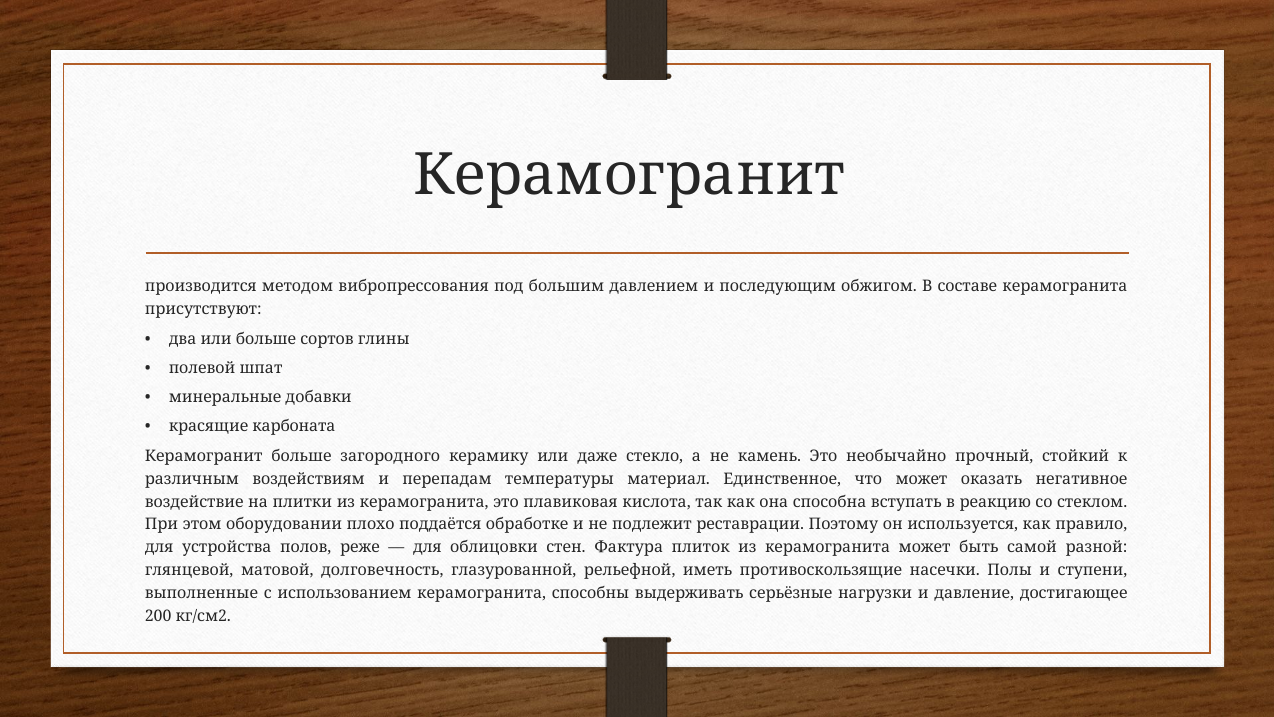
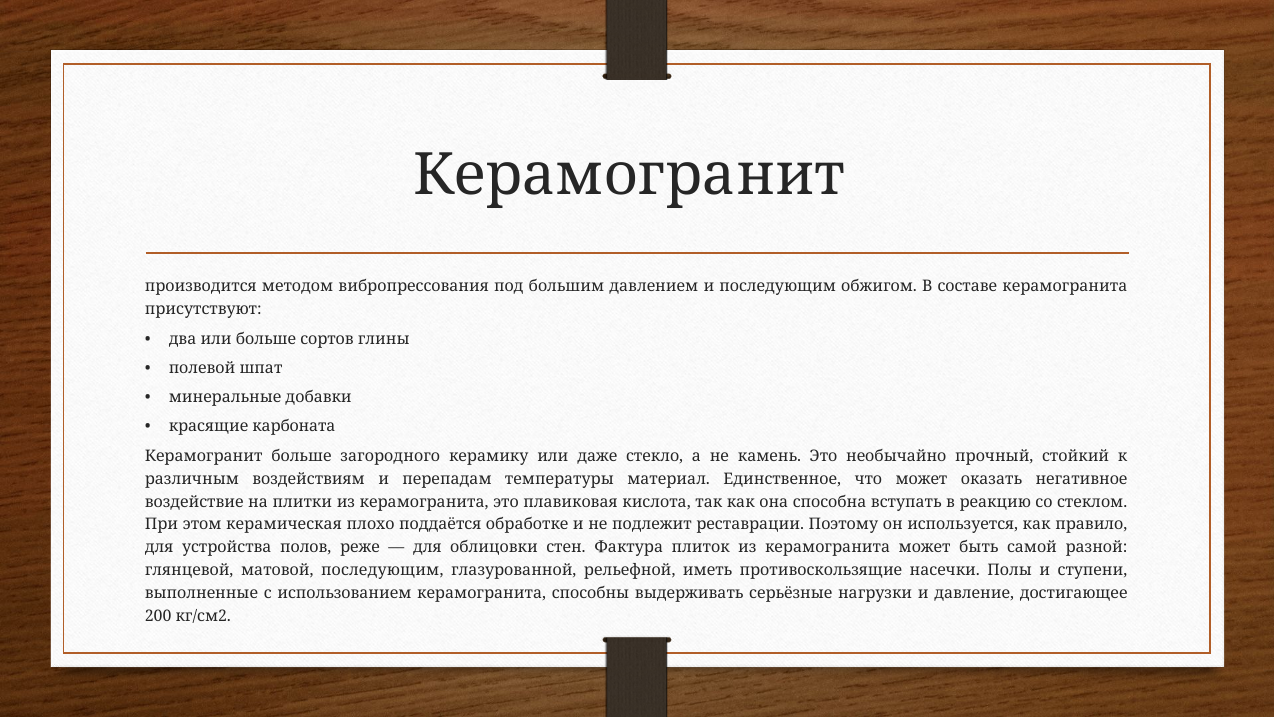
оборудовании: оборудовании -> керамическая (284, 524)
матовой долговечность: долговечность -> последующим (382, 570)
